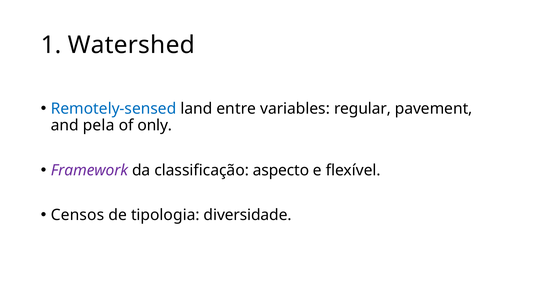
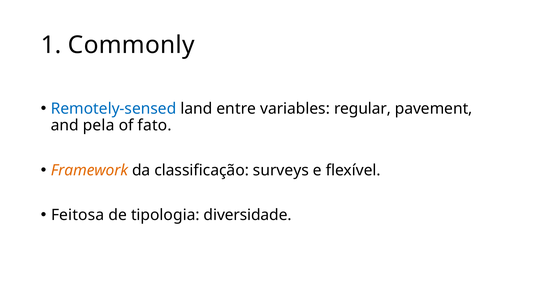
Watershed: Watershed -> Commonly (131, 45)
only: only -> fato (155, 125)
Framework colour: purple -> orange (89, 170)
aspecto: aspecto -> surveys (281, 170)
Censos: Censos -> Feitosa (78, 215)
